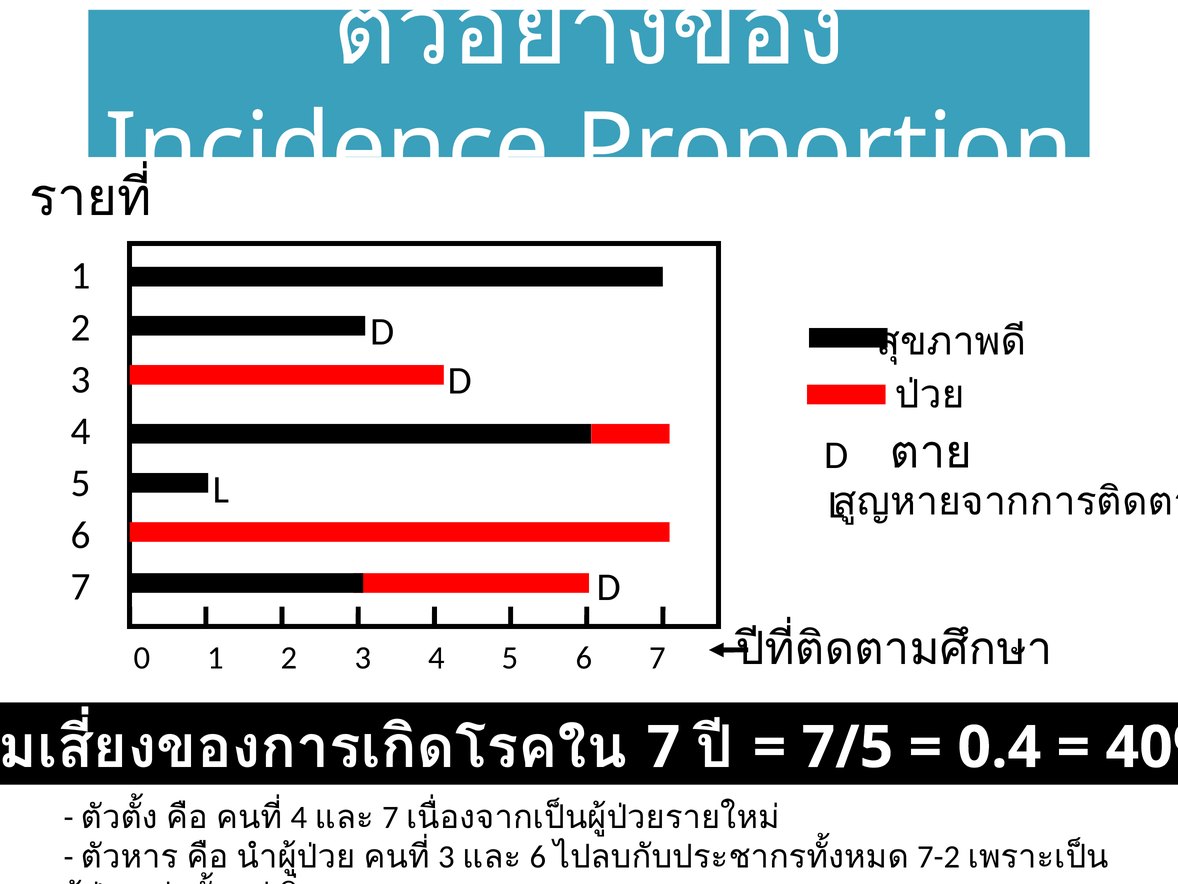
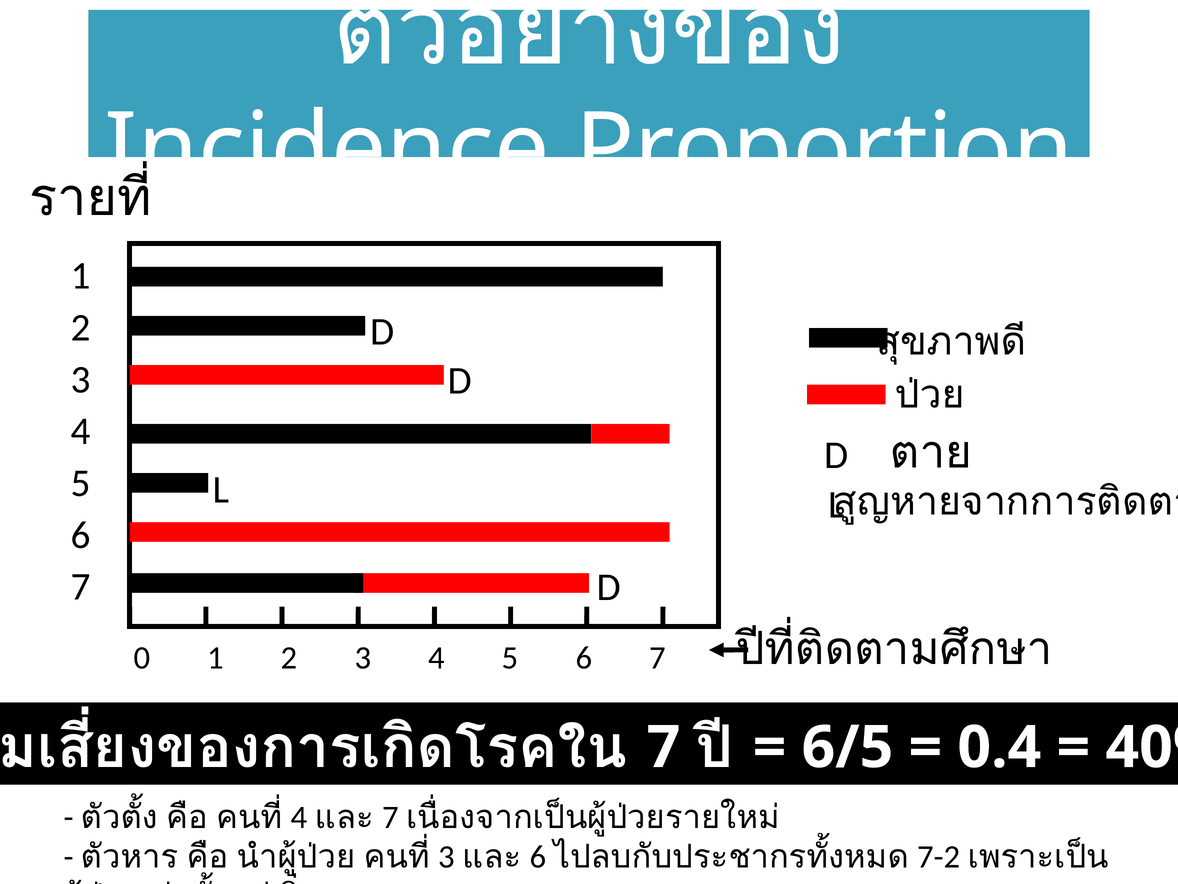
7/5: 7/5 -> 6/5 (847, 747)
